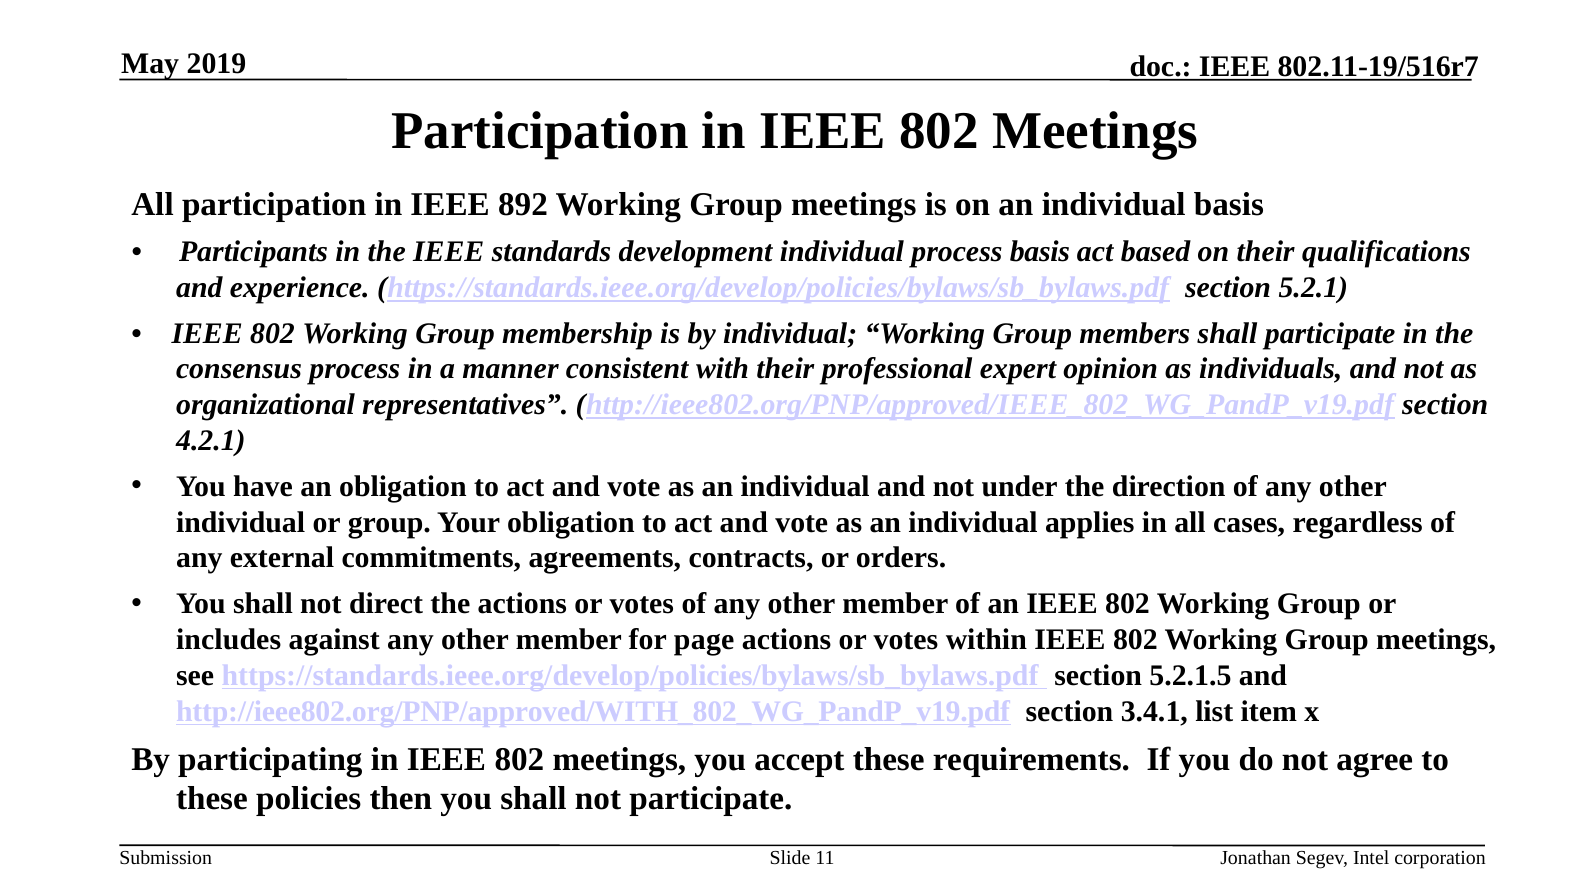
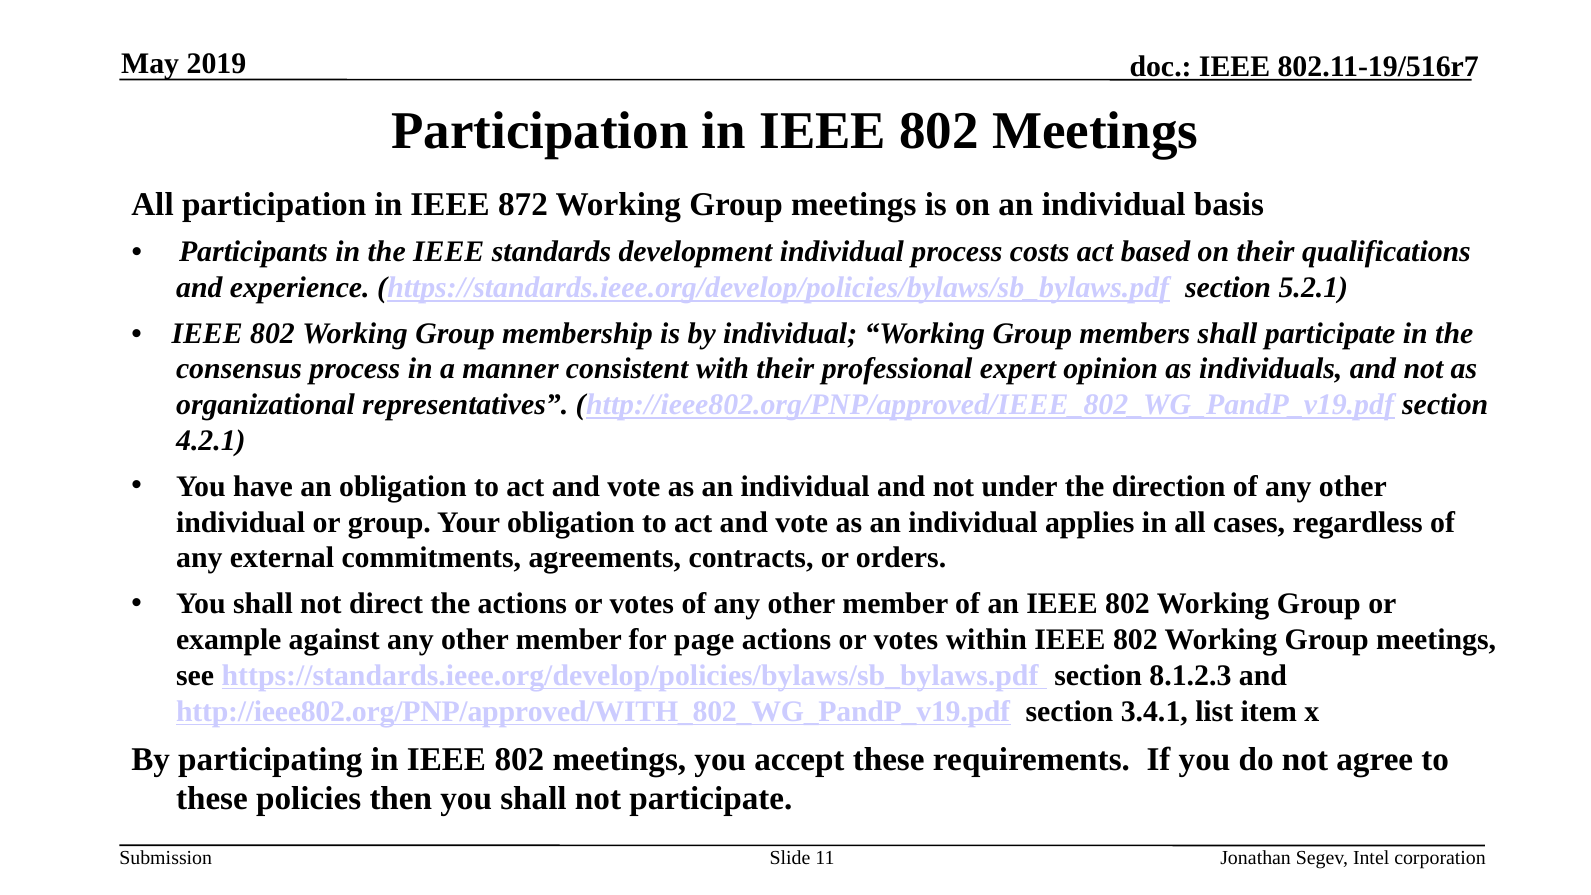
892: 892 -> 872 (523, 204)
process basis: basis -> costs (1040, 252)
includes: includes -> example (229, 640)
5.2.1.5: 5.2.1.5 -> 8.1.2.3 (1190, 675)
